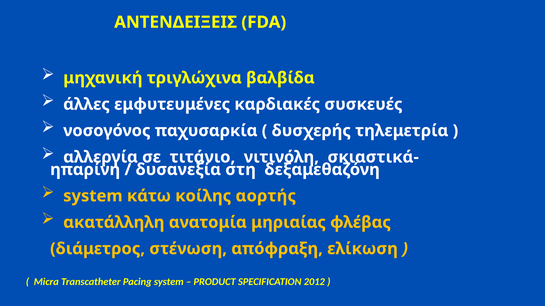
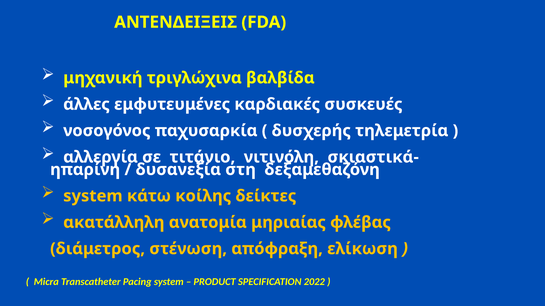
αορτής: αορτής -> δείκτες (266, 196)
2012: 2012 -> 2022 (314, 282)
